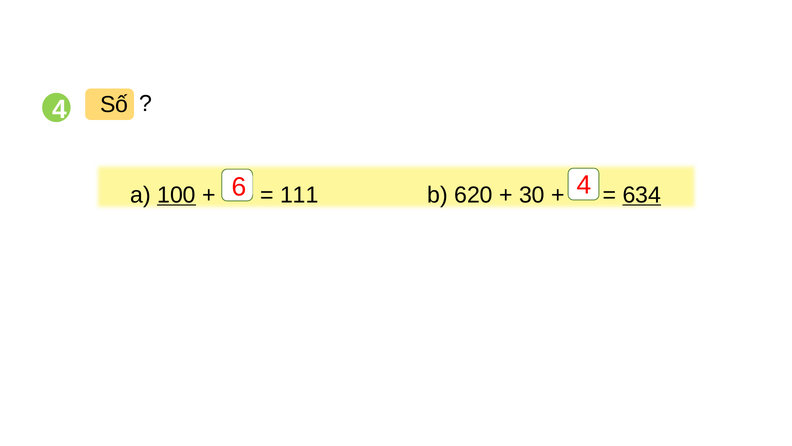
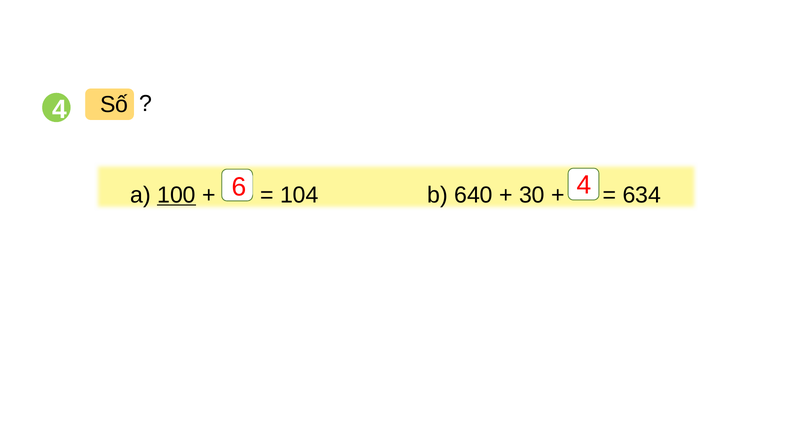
111: 111 -> 104 (299, 195)
620: 620 -> 640 (474, 195)
634 underline: present -> none (642, 195)
